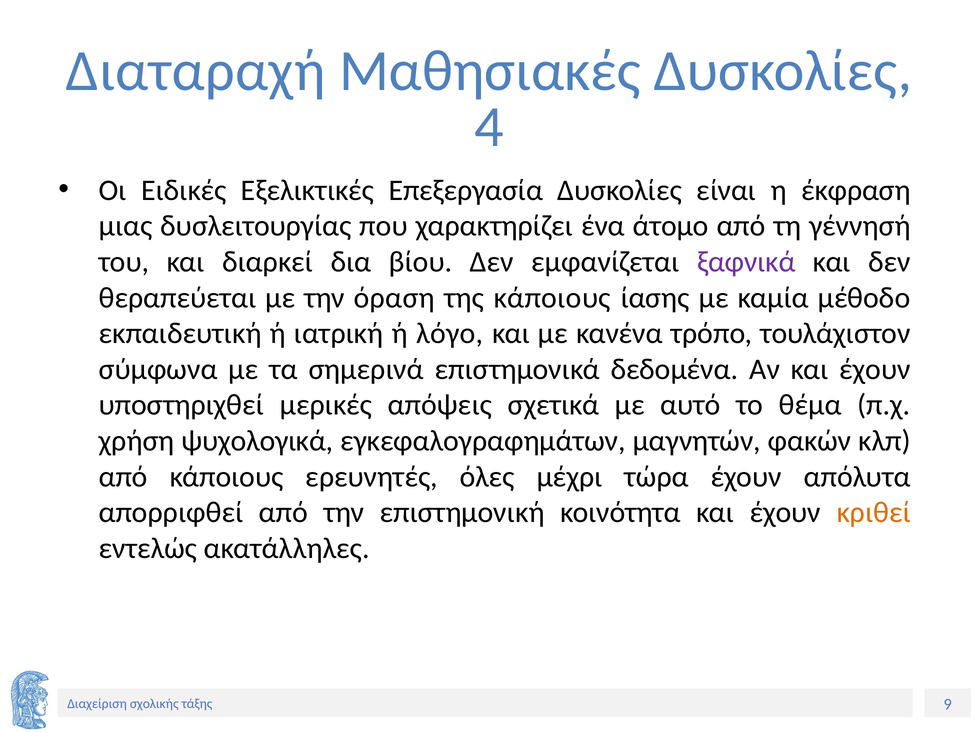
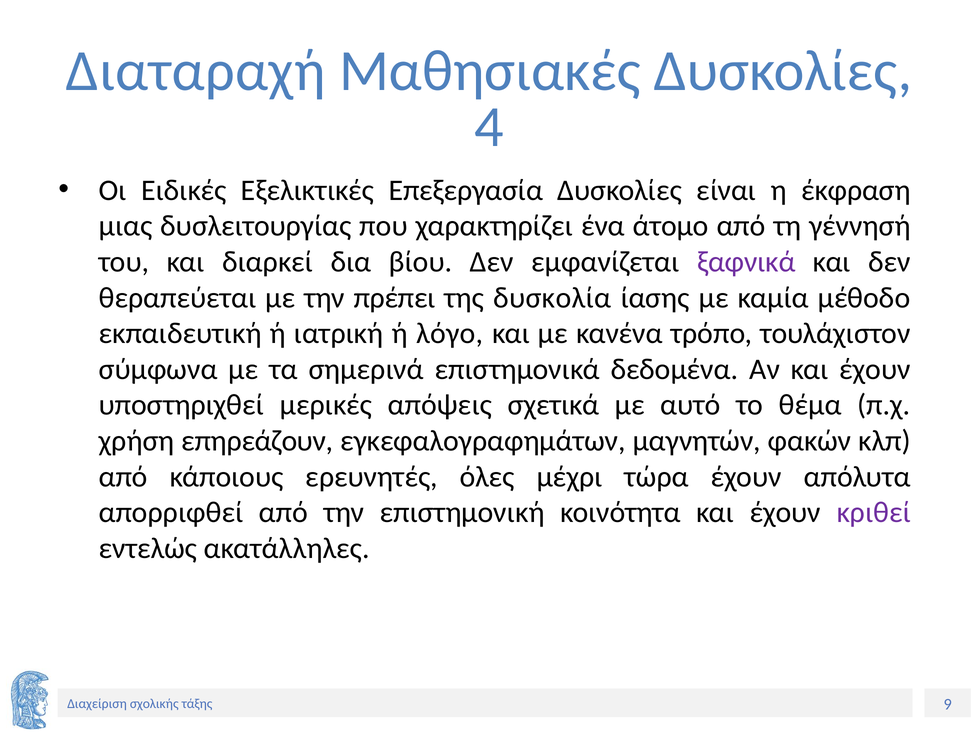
όραση: όραση -> πρέπει (395, 298)
της κάποιους: κάποιους -> δυσκολία (552, 298)
ψυχολογικά: ψυχολογικά -> επηρεάζουν (257, 441)
κριθεί colour: orange -> purple (874, 513)
